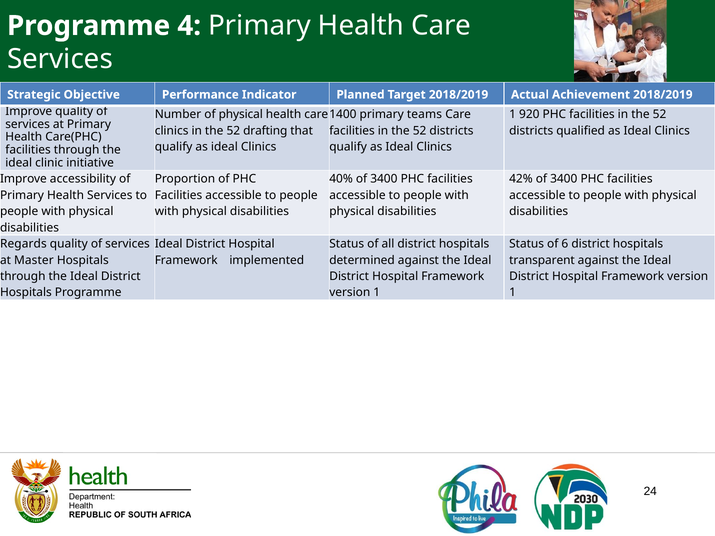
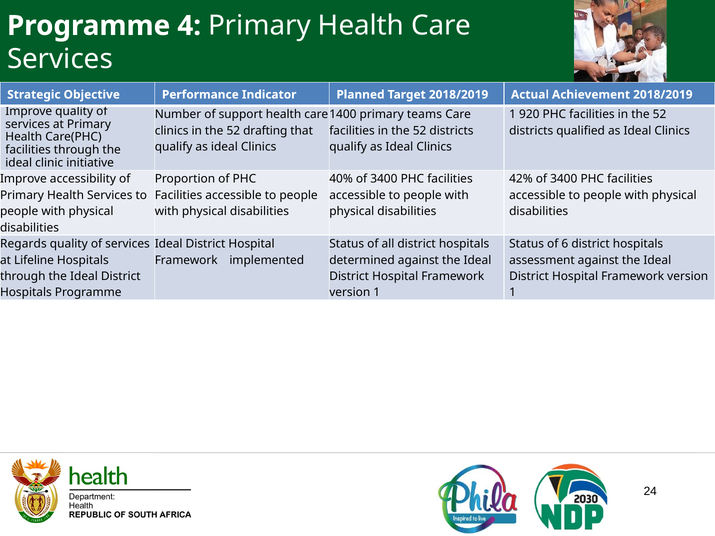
of physical: physical -> support (241, 115)
Master: Master -> Lifeline (34, 260)
transparent: transparent -> assessment (542, 260)
